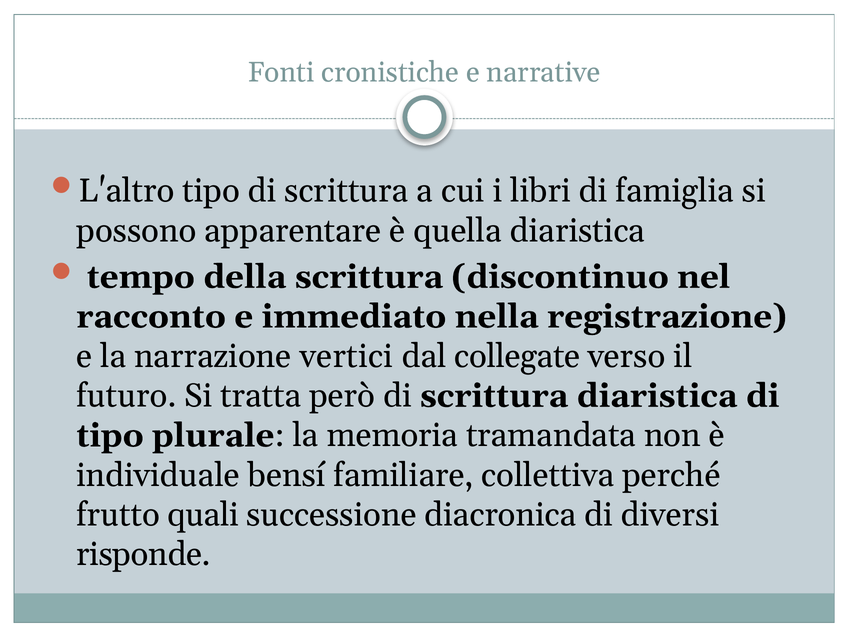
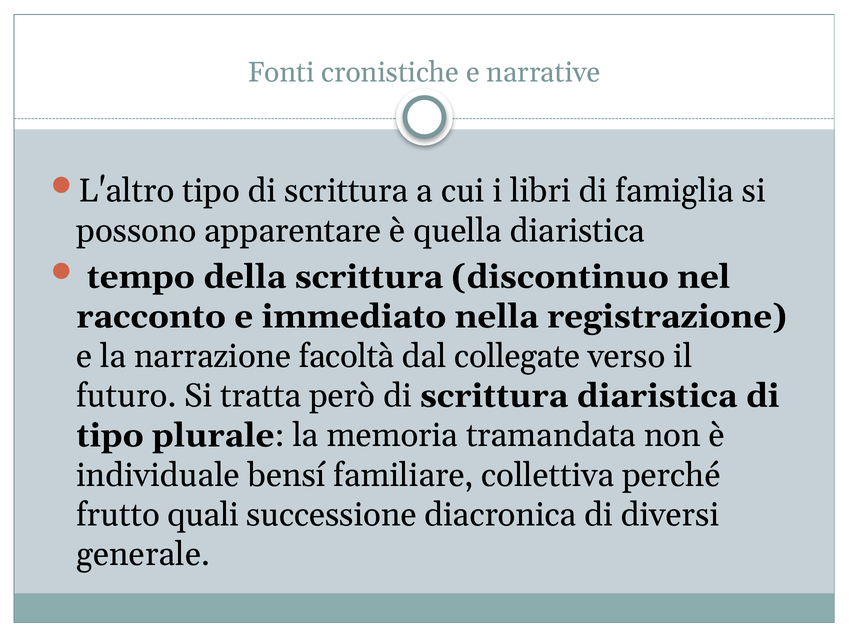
vertici: vertici -> facoltà (347, 356)
risponde: risponde -> generale (143, 554)
